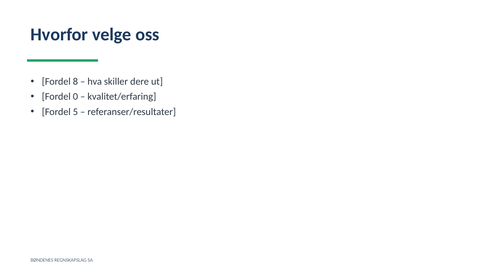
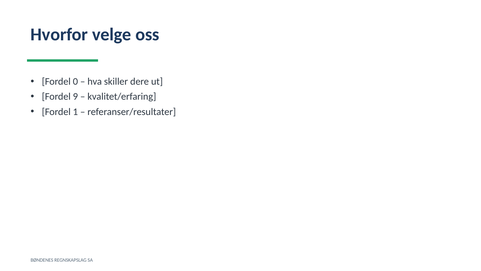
8: 8 -> 0 (75, 81)
0: 0 -> 9 (75, 97)
5: 5 -> 1 (75, 112)
